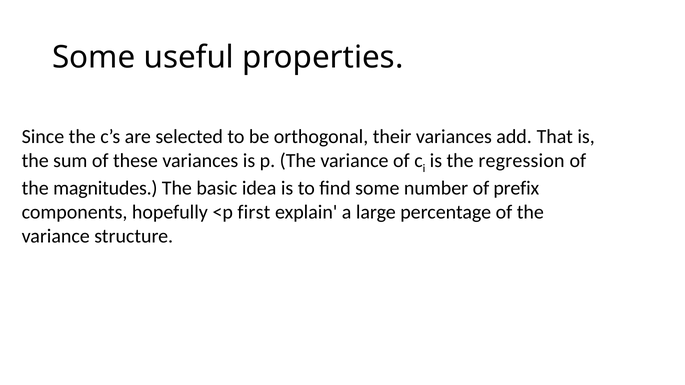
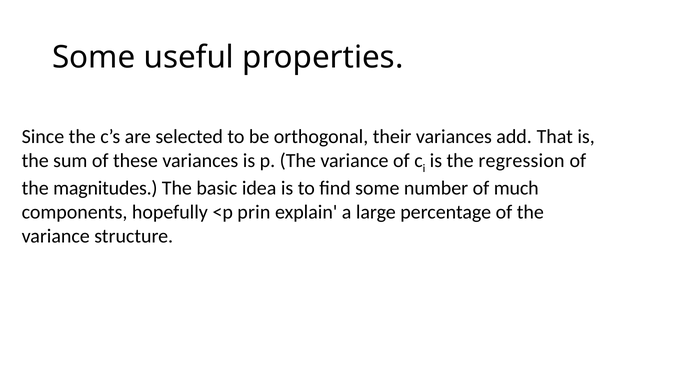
prefix: prefix -> much (516, 188)
first: first -> prin (254, 212)
